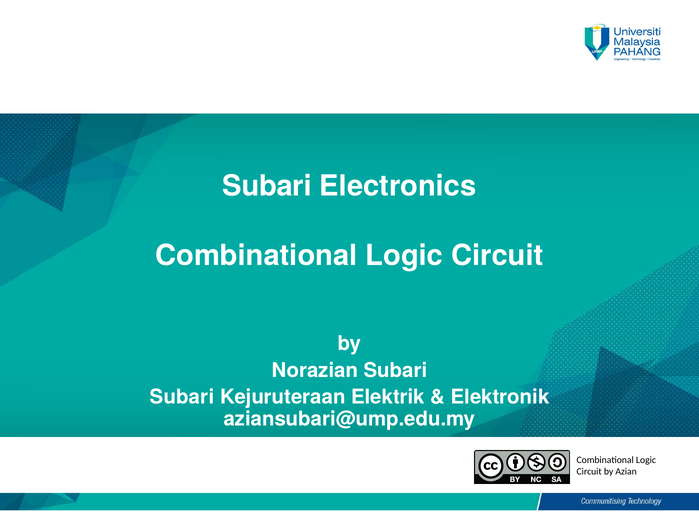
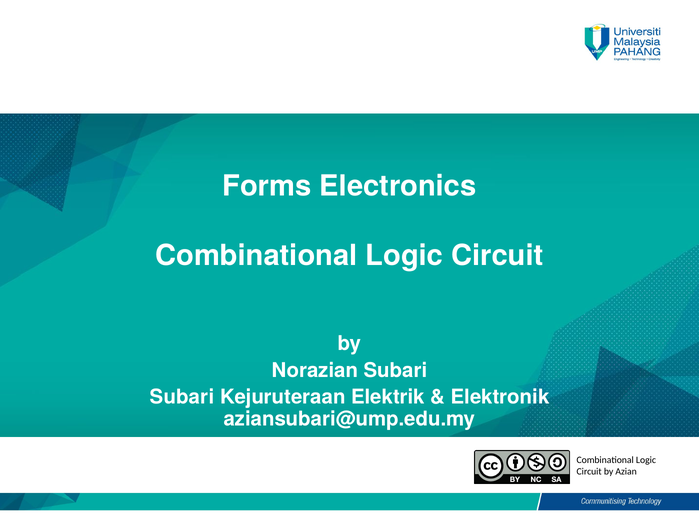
Subari: Subari -> Forms (267, 186)
